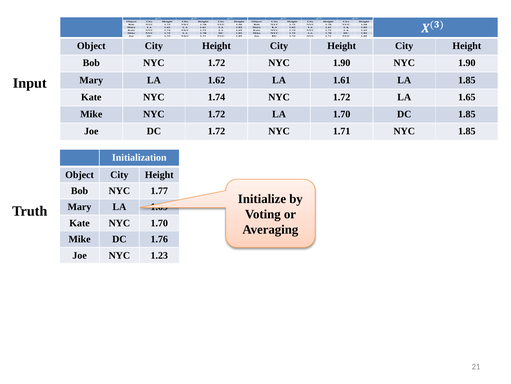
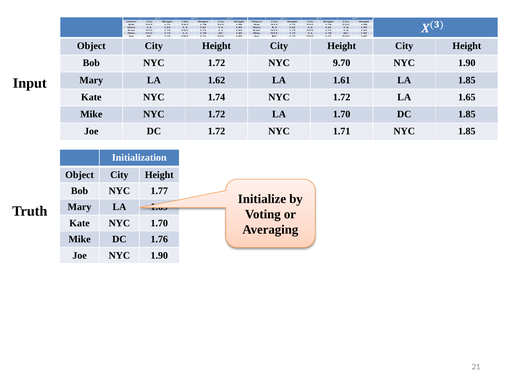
1.90: 1.90 -> 9.70 (342, 63)
Joe NYC 1.23: 1.23 -> 1.90 (159, 255)
